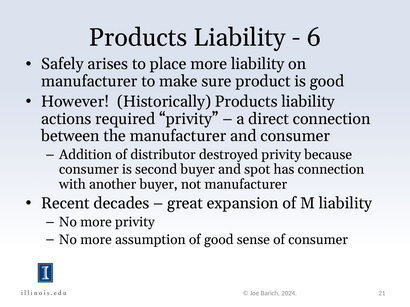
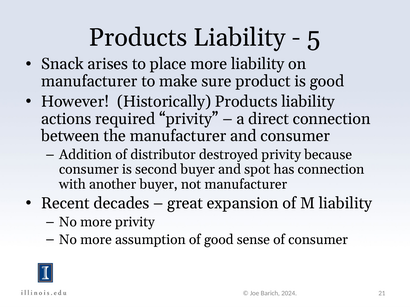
6: 6 -> 5 (314, 38)
Safely: Safely -> Snack (62, 64)
